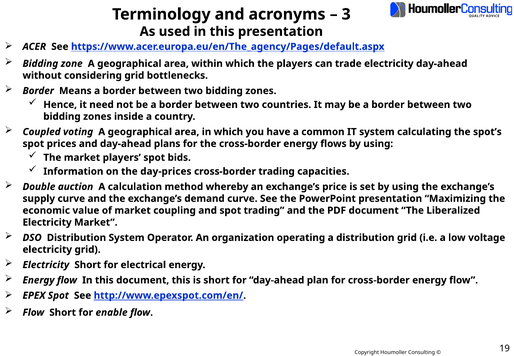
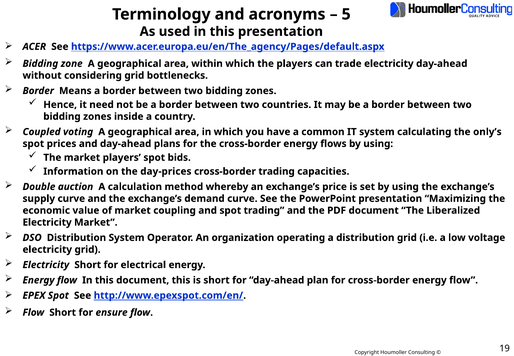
3: 3 -> 5 (346, 14)
spot’s: spot’s -> only’s (487, 132)
enable: enable -> ensure (112, 312)
